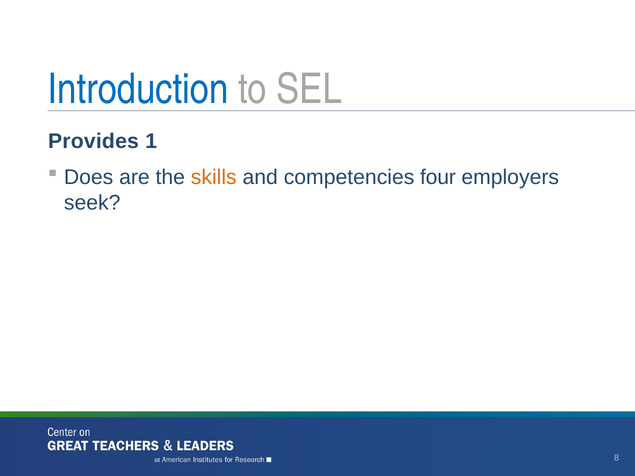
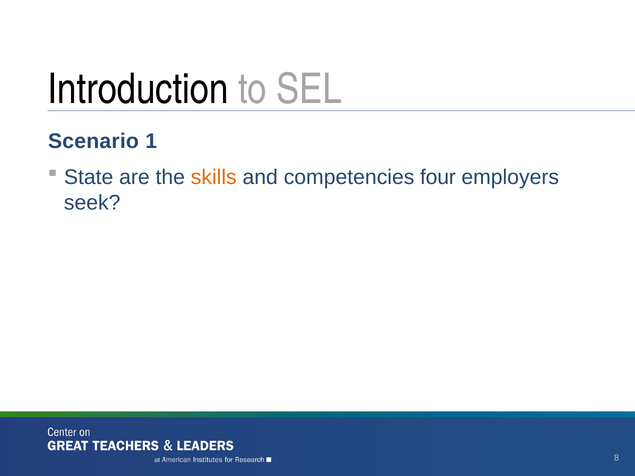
Introduction colour: blue -> black (138, 89)
Provides: Provides -> Scenario (93, 141)
Does: Does -> State (89, 177)
